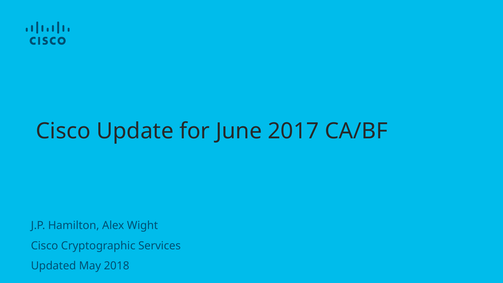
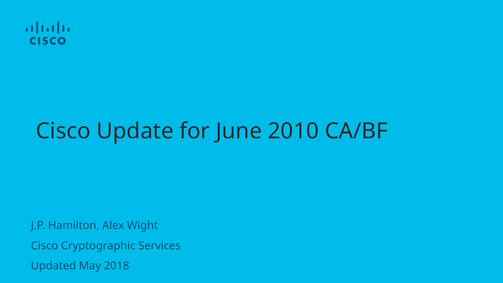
2017: 2017 -> 2010 (293, 131)
